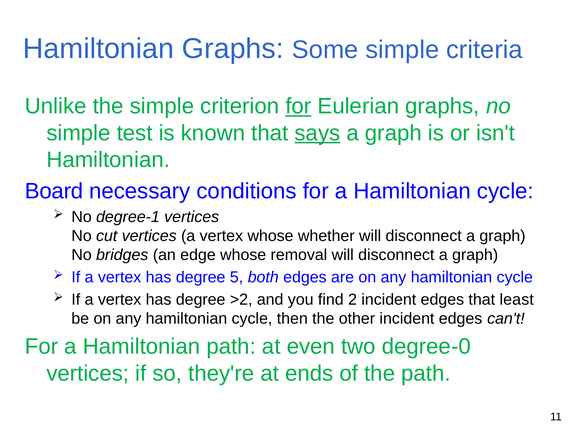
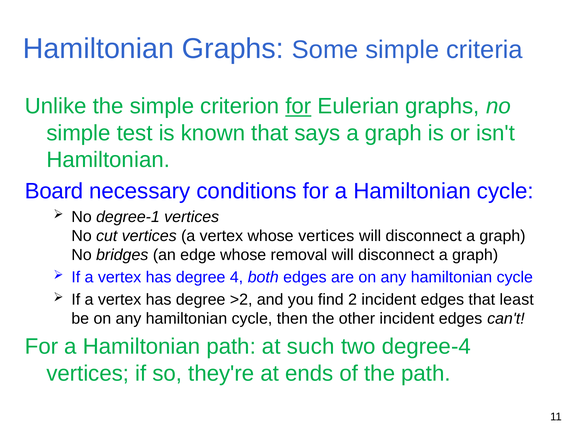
says underline: present -> none (317, 133)
whose whether: whether -> vertices (326, 236)
5: 5 -> 4 (236, 277)
even: even -> such (311, 346)
degree-0: degree-0 -> degree-4 (426, 346)
